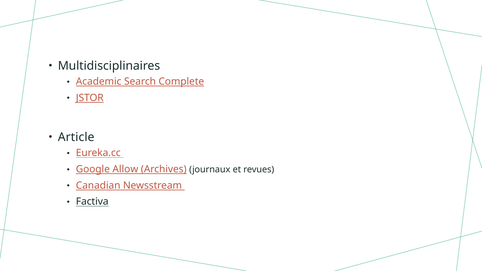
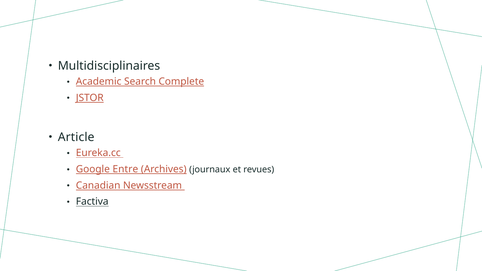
Allow: Allow -> Entre (125, 169)
